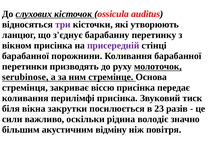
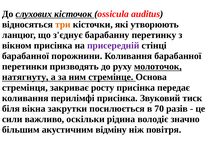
три colour: purple -> orange (63, 24)
serubinose: serubinose -> натягнуту (25, 77)
віссю: віссю -> росту (103, 88)
23: 23 -> 70 (159, 109)
